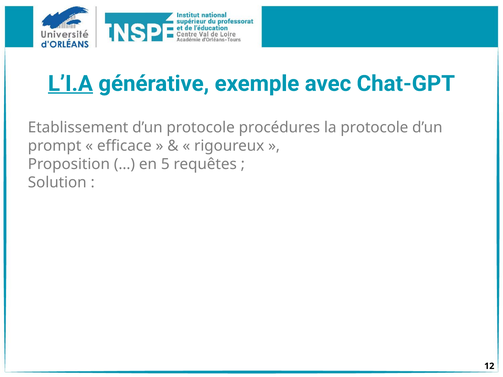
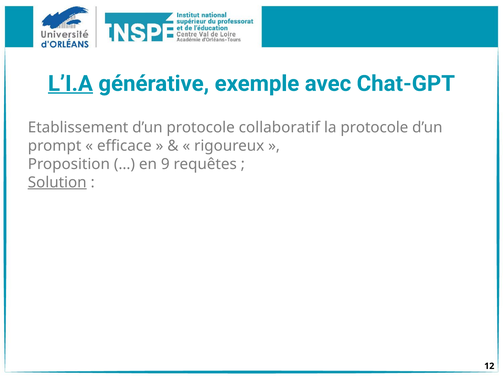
procédures: procédures -> collaboratif (279, 128)
5: 5 -> 9 (165, 164)
Solution underline: none -> present (57, 182)
